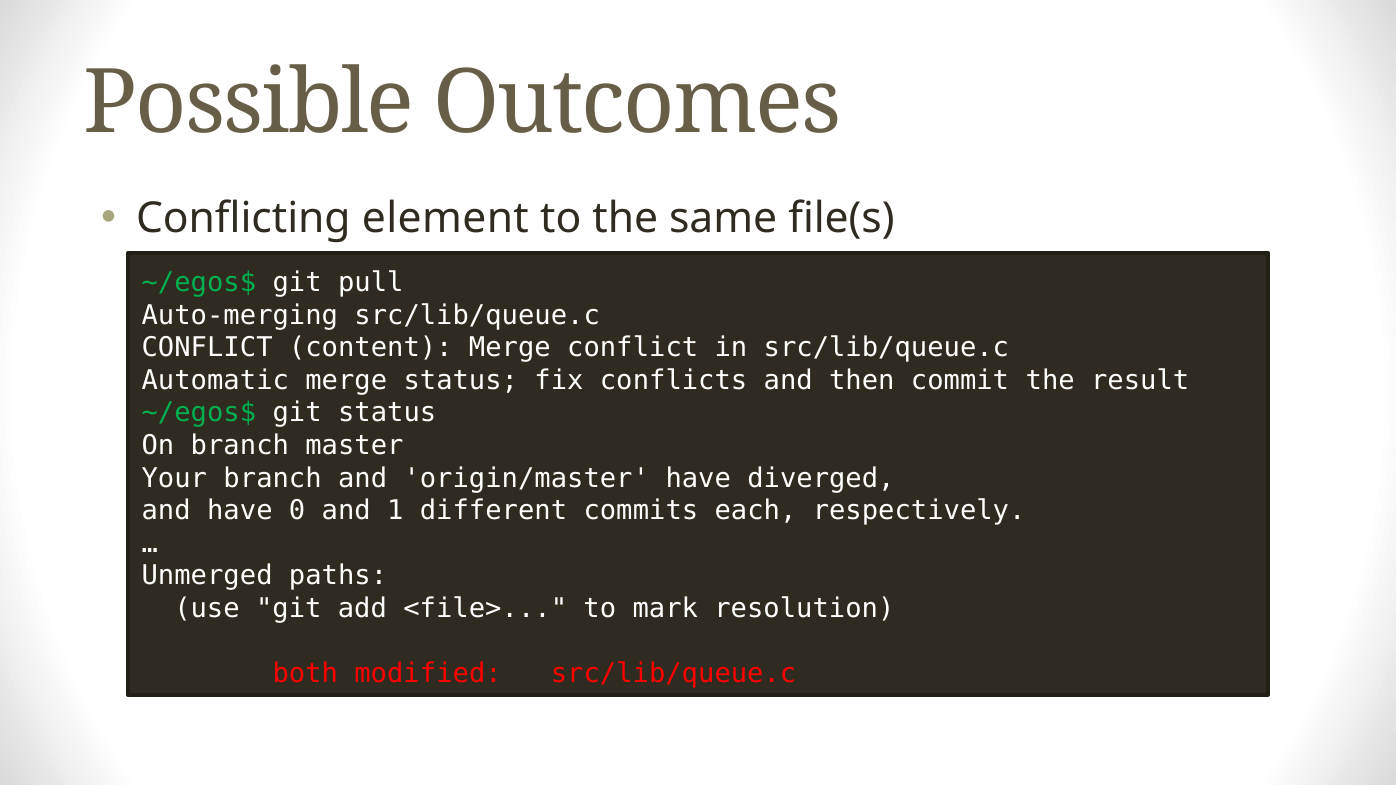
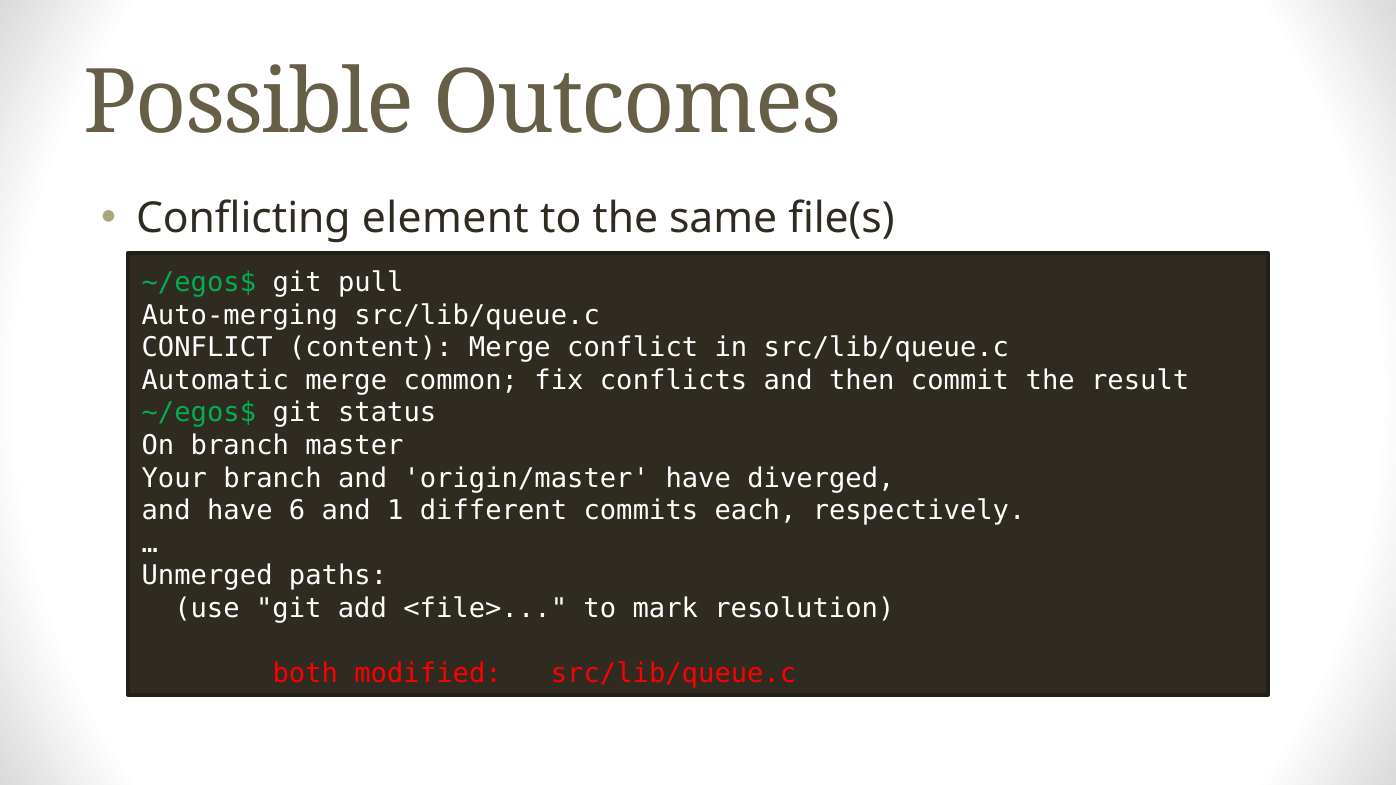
merge status: status -> common (461, 380)
0: 0 -> 6 (297, 511)
